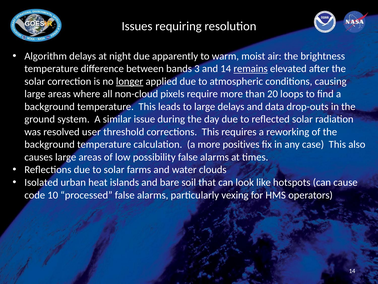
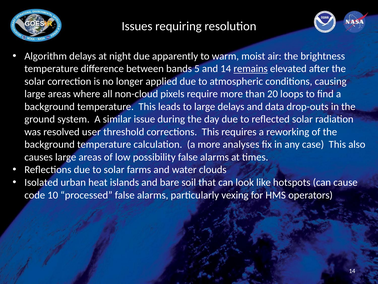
3: 3 -> 5 (197, 69)
longer underline: present -> none (130, 81)
positives: positives -> analyses (241, 144)
